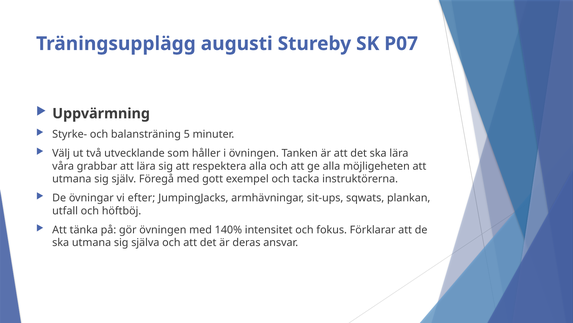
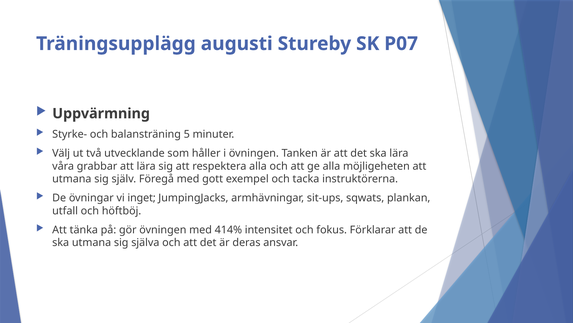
efter: efter -> inget (142, 198)
140%: 140% -> 414% (228, 229)
